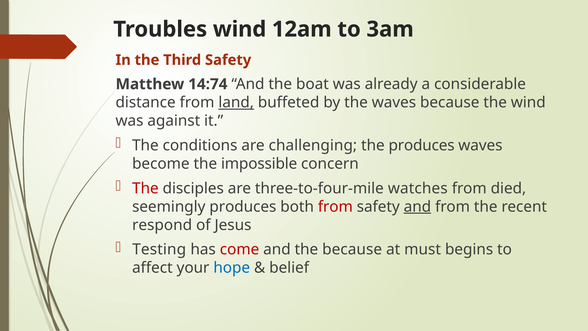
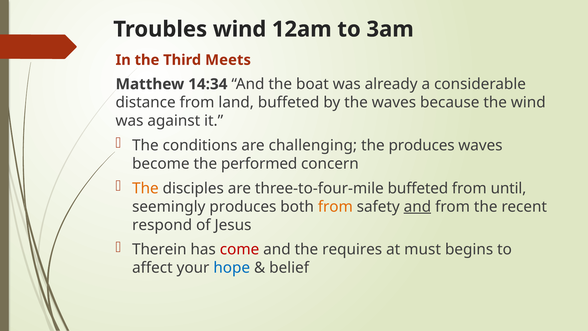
Third Safety: Safety -> Meets (228, 60)
14:74: 14:74 -> 14:34 (208, 84)
land underline: present -> none (236, 102)
impossible: impossible -> performed (259, 164)
The colour: red -> orange (145, 188)
three-to-four-mile watches: watches -> buffeted (418, 188)
died: died -> until (508, 188)
from colour: red -> orange (335, 206)
Testing: Testing -> Therein (159, 249)
the because: because -> requires (352, 249)
